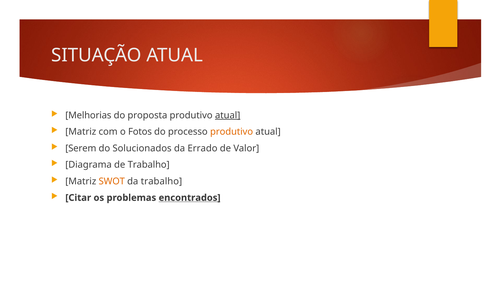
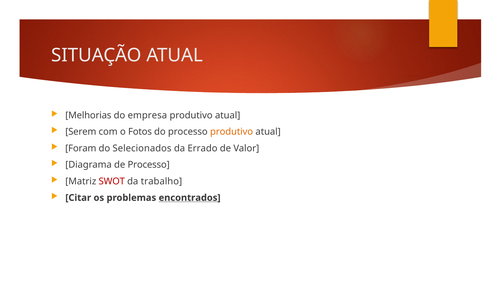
proposta: proposta -> empresa (147, 115)
atual underline: present -> none (228, 115)
Matriz: Matriz -> Serem (81, 132)
Serem: Serem -> Foram (81, 148)
Solucionados: Solucionados -> Selecionados (142, 148)
de Trabalho: Trabalho -> Processo (149, 165)
SWOT colour: orange -> red (112, 181)
